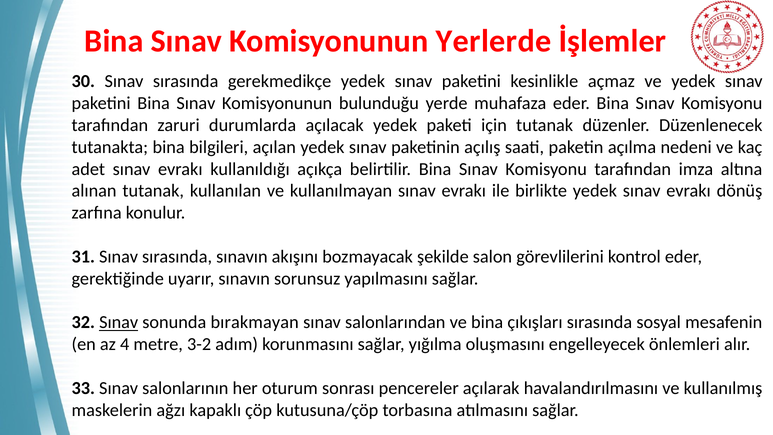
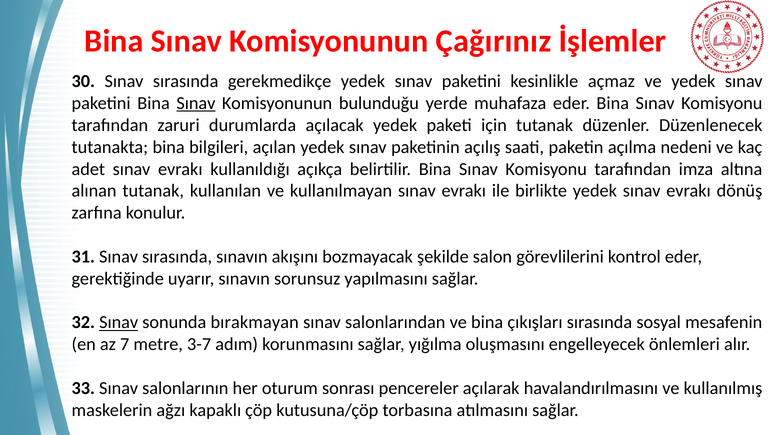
Yerlerde: Yerlerde -> Çağırınız (494, 41)
Sınav underline: none -> present (196, 103)
4: 4 -> 7 (125, 344)
3-2: 3-2 -> 3-7 (199, 344)
